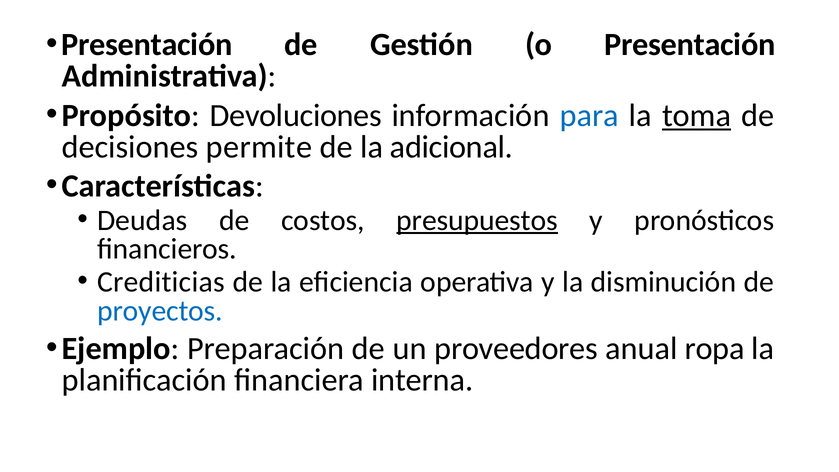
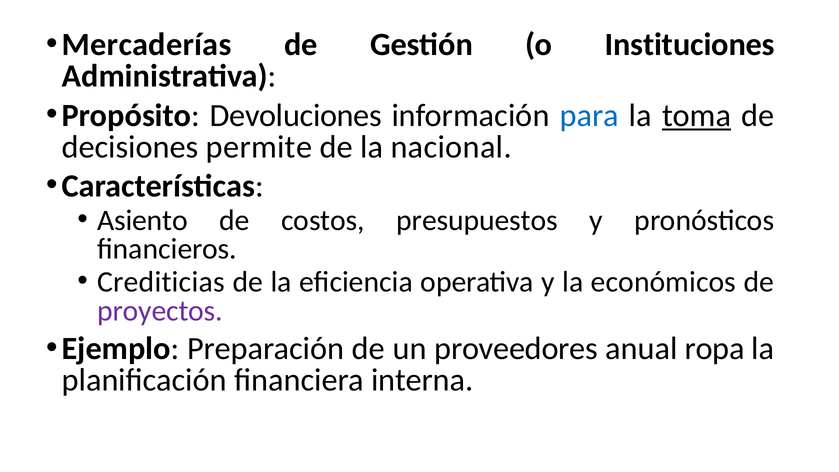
Presentación: Presentación -> Mercaderías (147, 45)
o Presentación: Presentación -> Instituciones (690, 45)
adicional: adicional -> nacional (451, 147)
Deudas: Deudas -> Asiento (142, 220)
presupuestos underline: present -> none (477, 220)
disminución: disminución -> económicos (663, 282)
proyectos colour: blue -> purple (160, 311)
